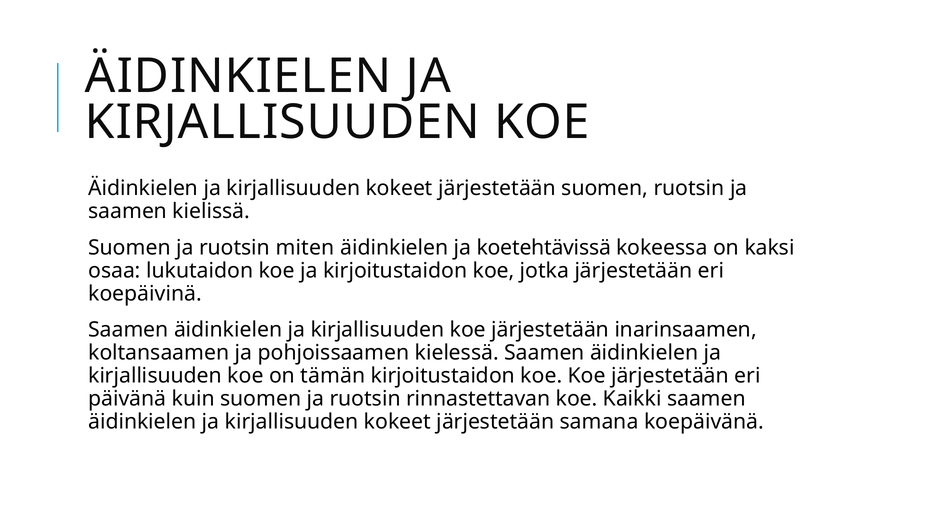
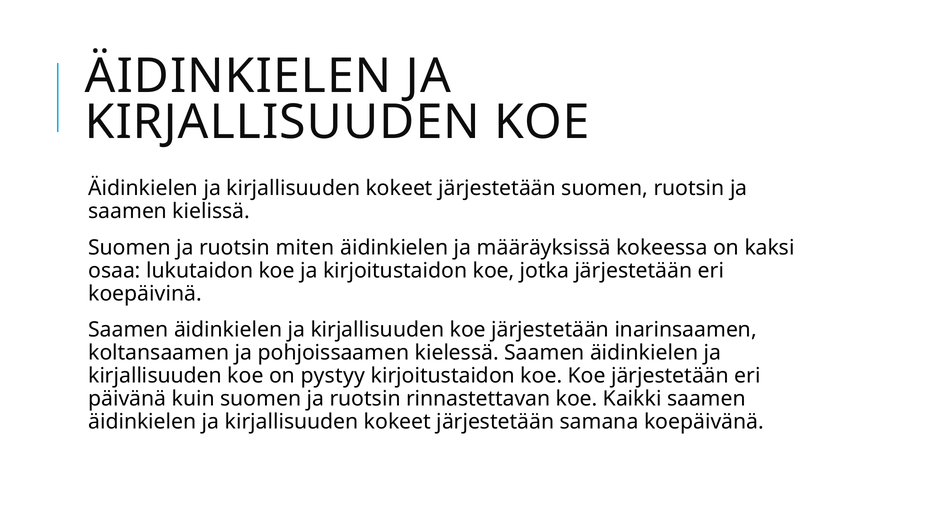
koetehtävissä: koetehtävissä -> määräyksissä (544, 248)
tämän: tämän -> pystyy (333, 376)
